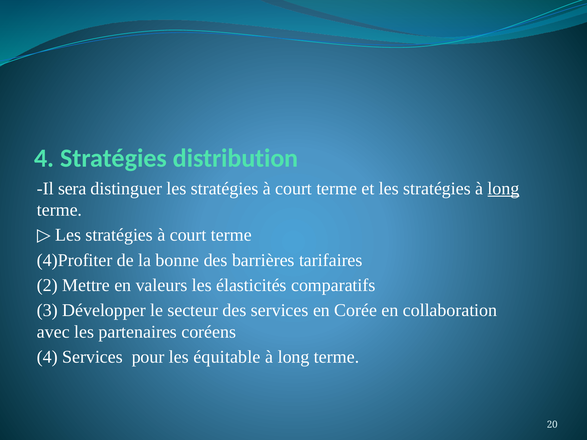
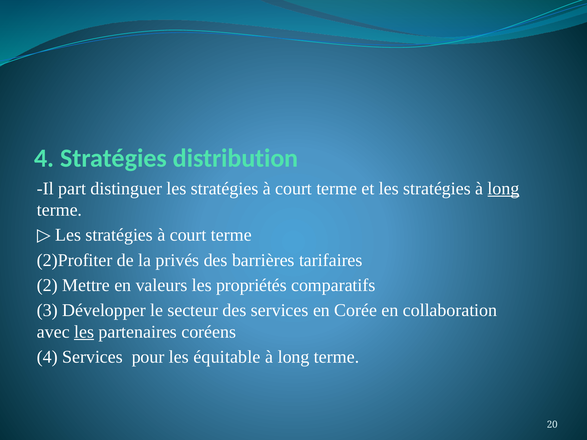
sera: sera -> part (72, 189)
4)Profiter: 4)Profiter -> 2)Profiter (75, 260)
bonne: bonne -> privés (177, 260)
élasticités: élasticités -> propriétés (251, 285)
les underline: none -> present (84, 332)
